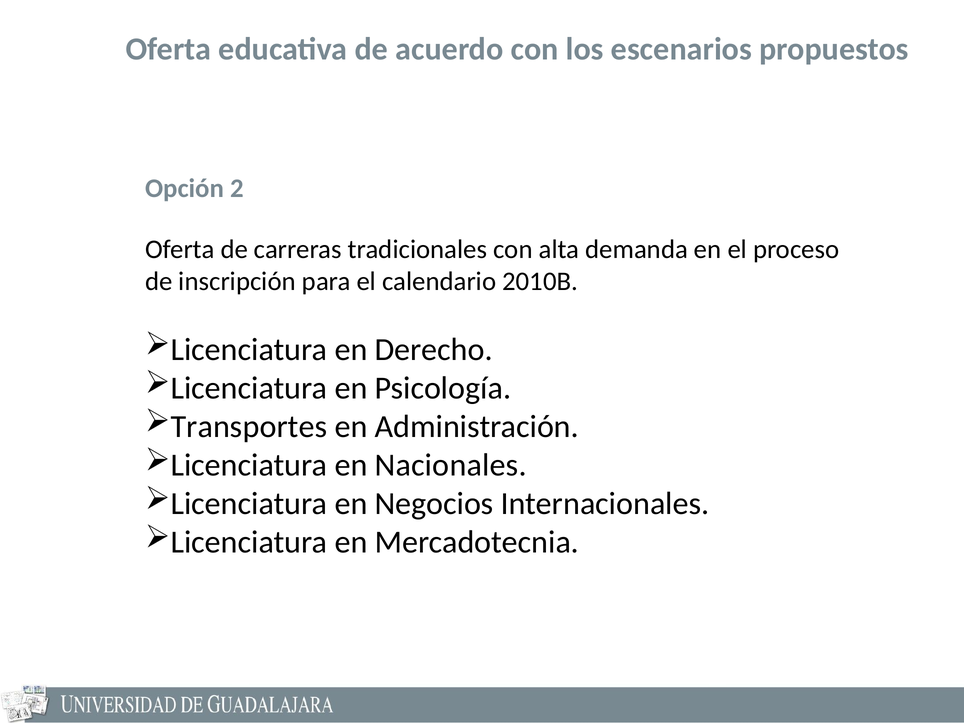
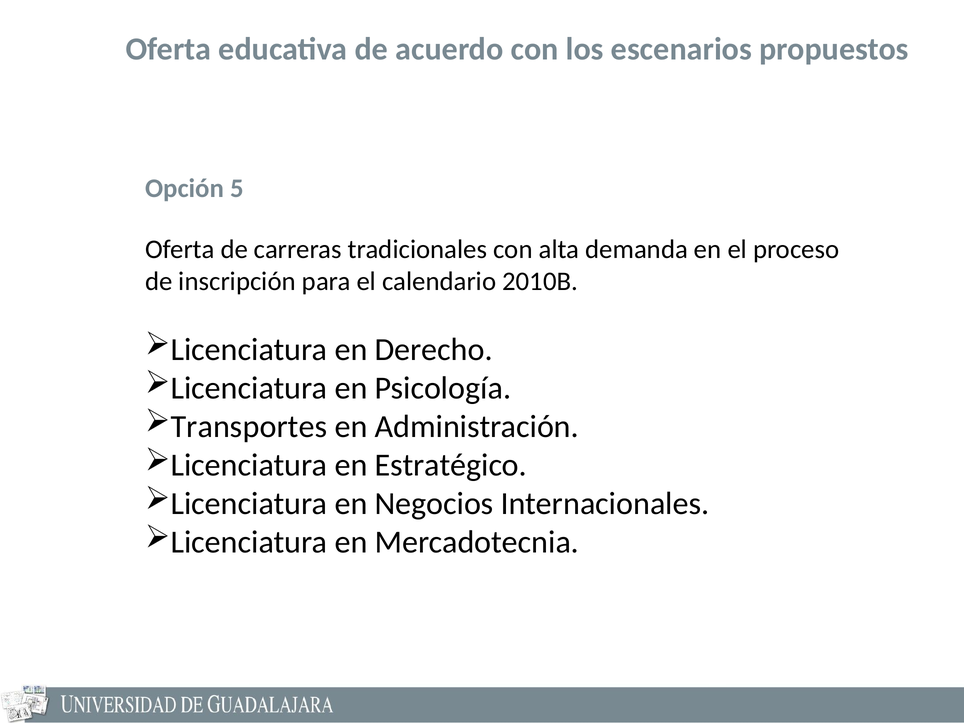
2: 2 -> 5 (237, 188)
Nacionales: Nacionales -> Estratégico (451, 465)
